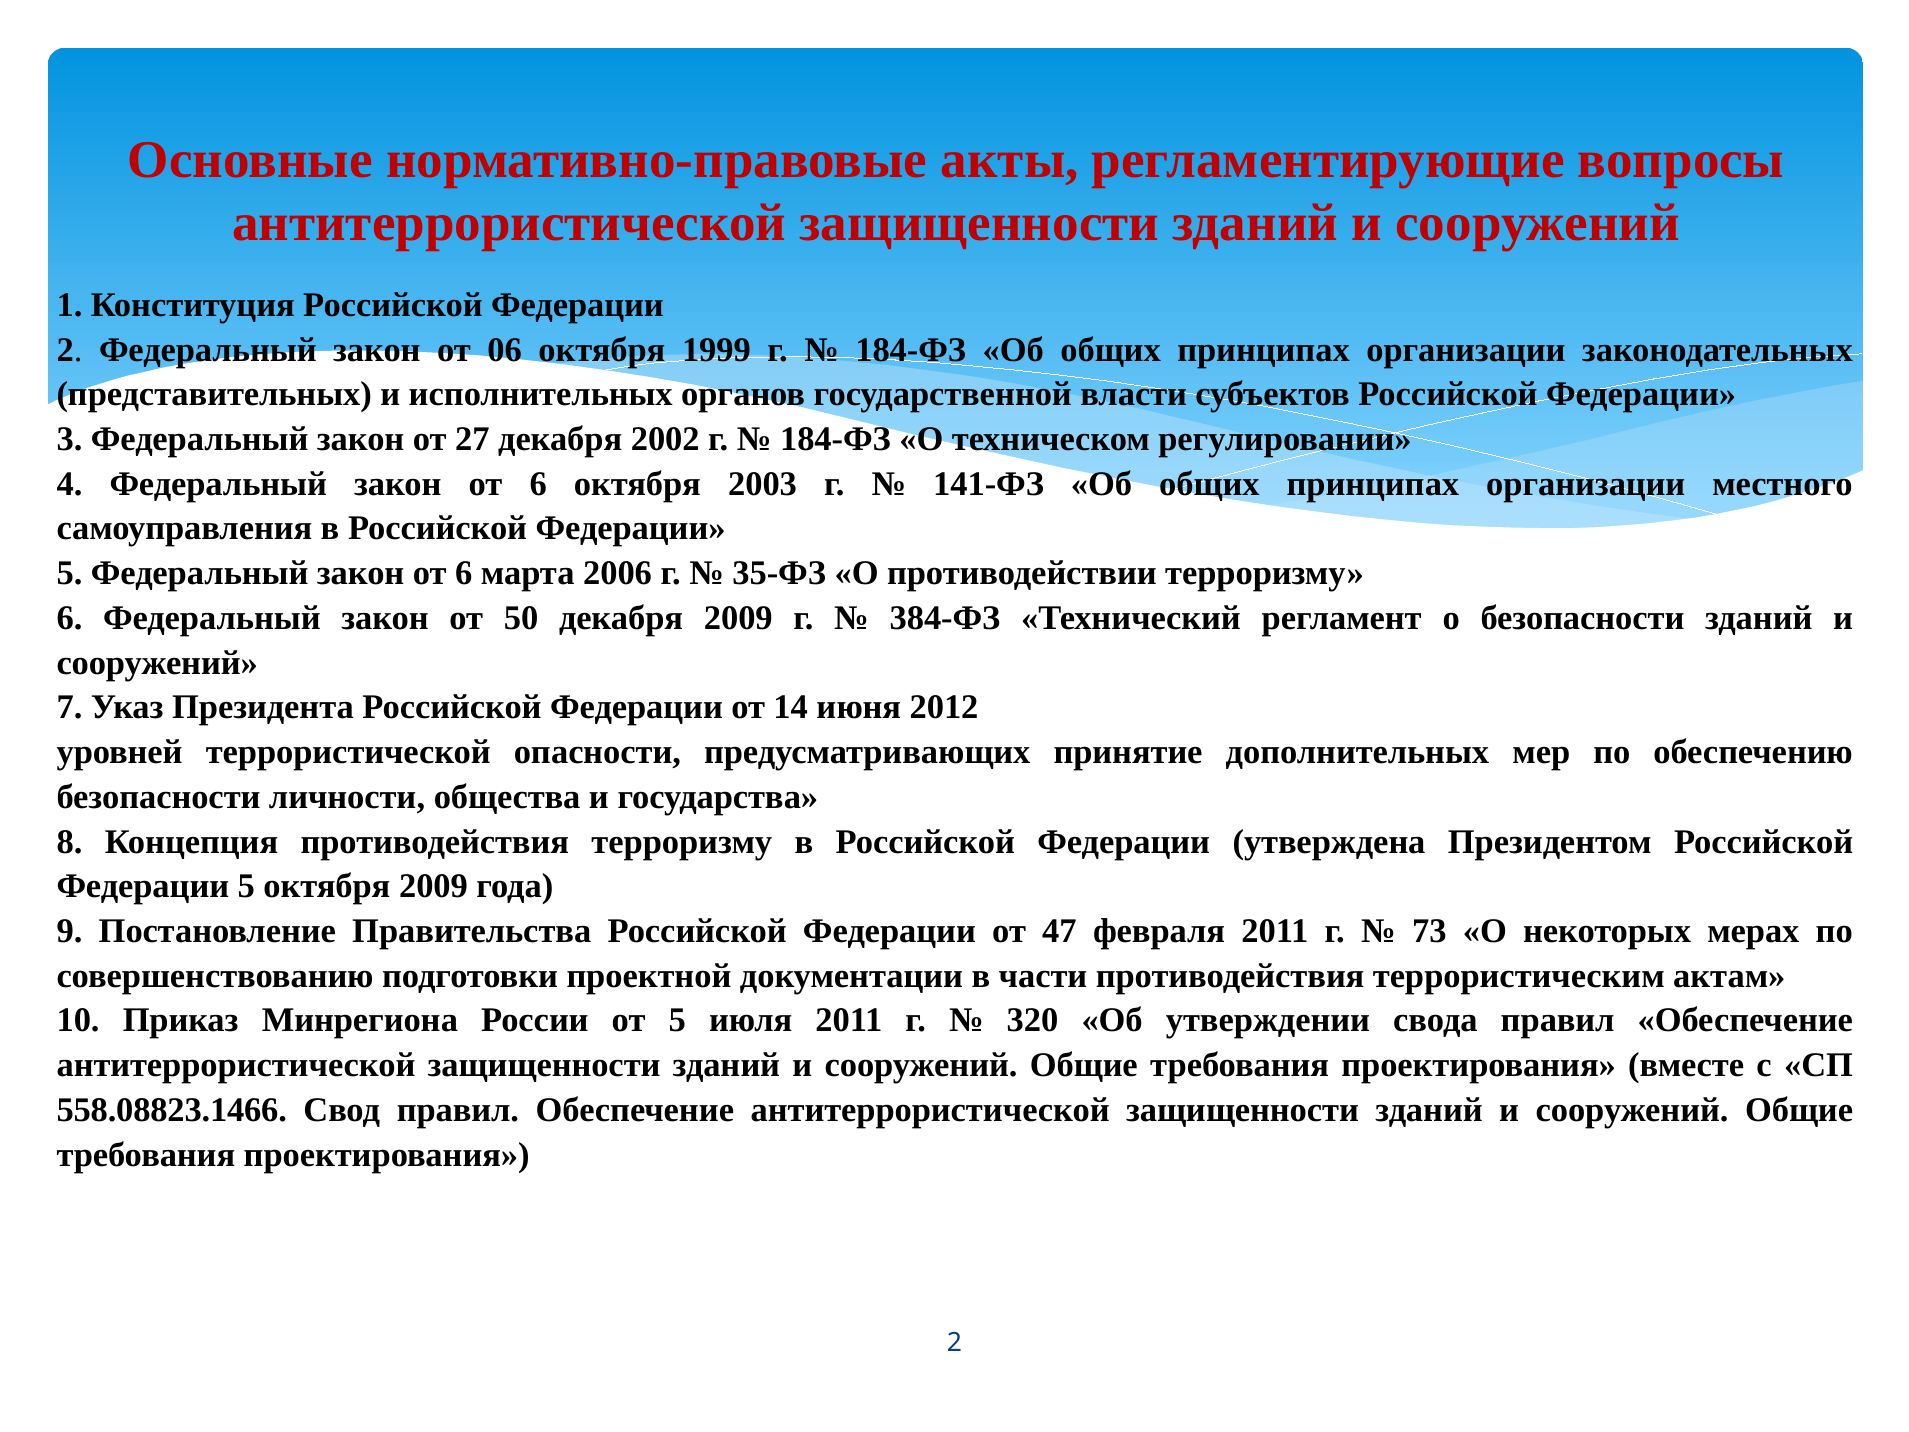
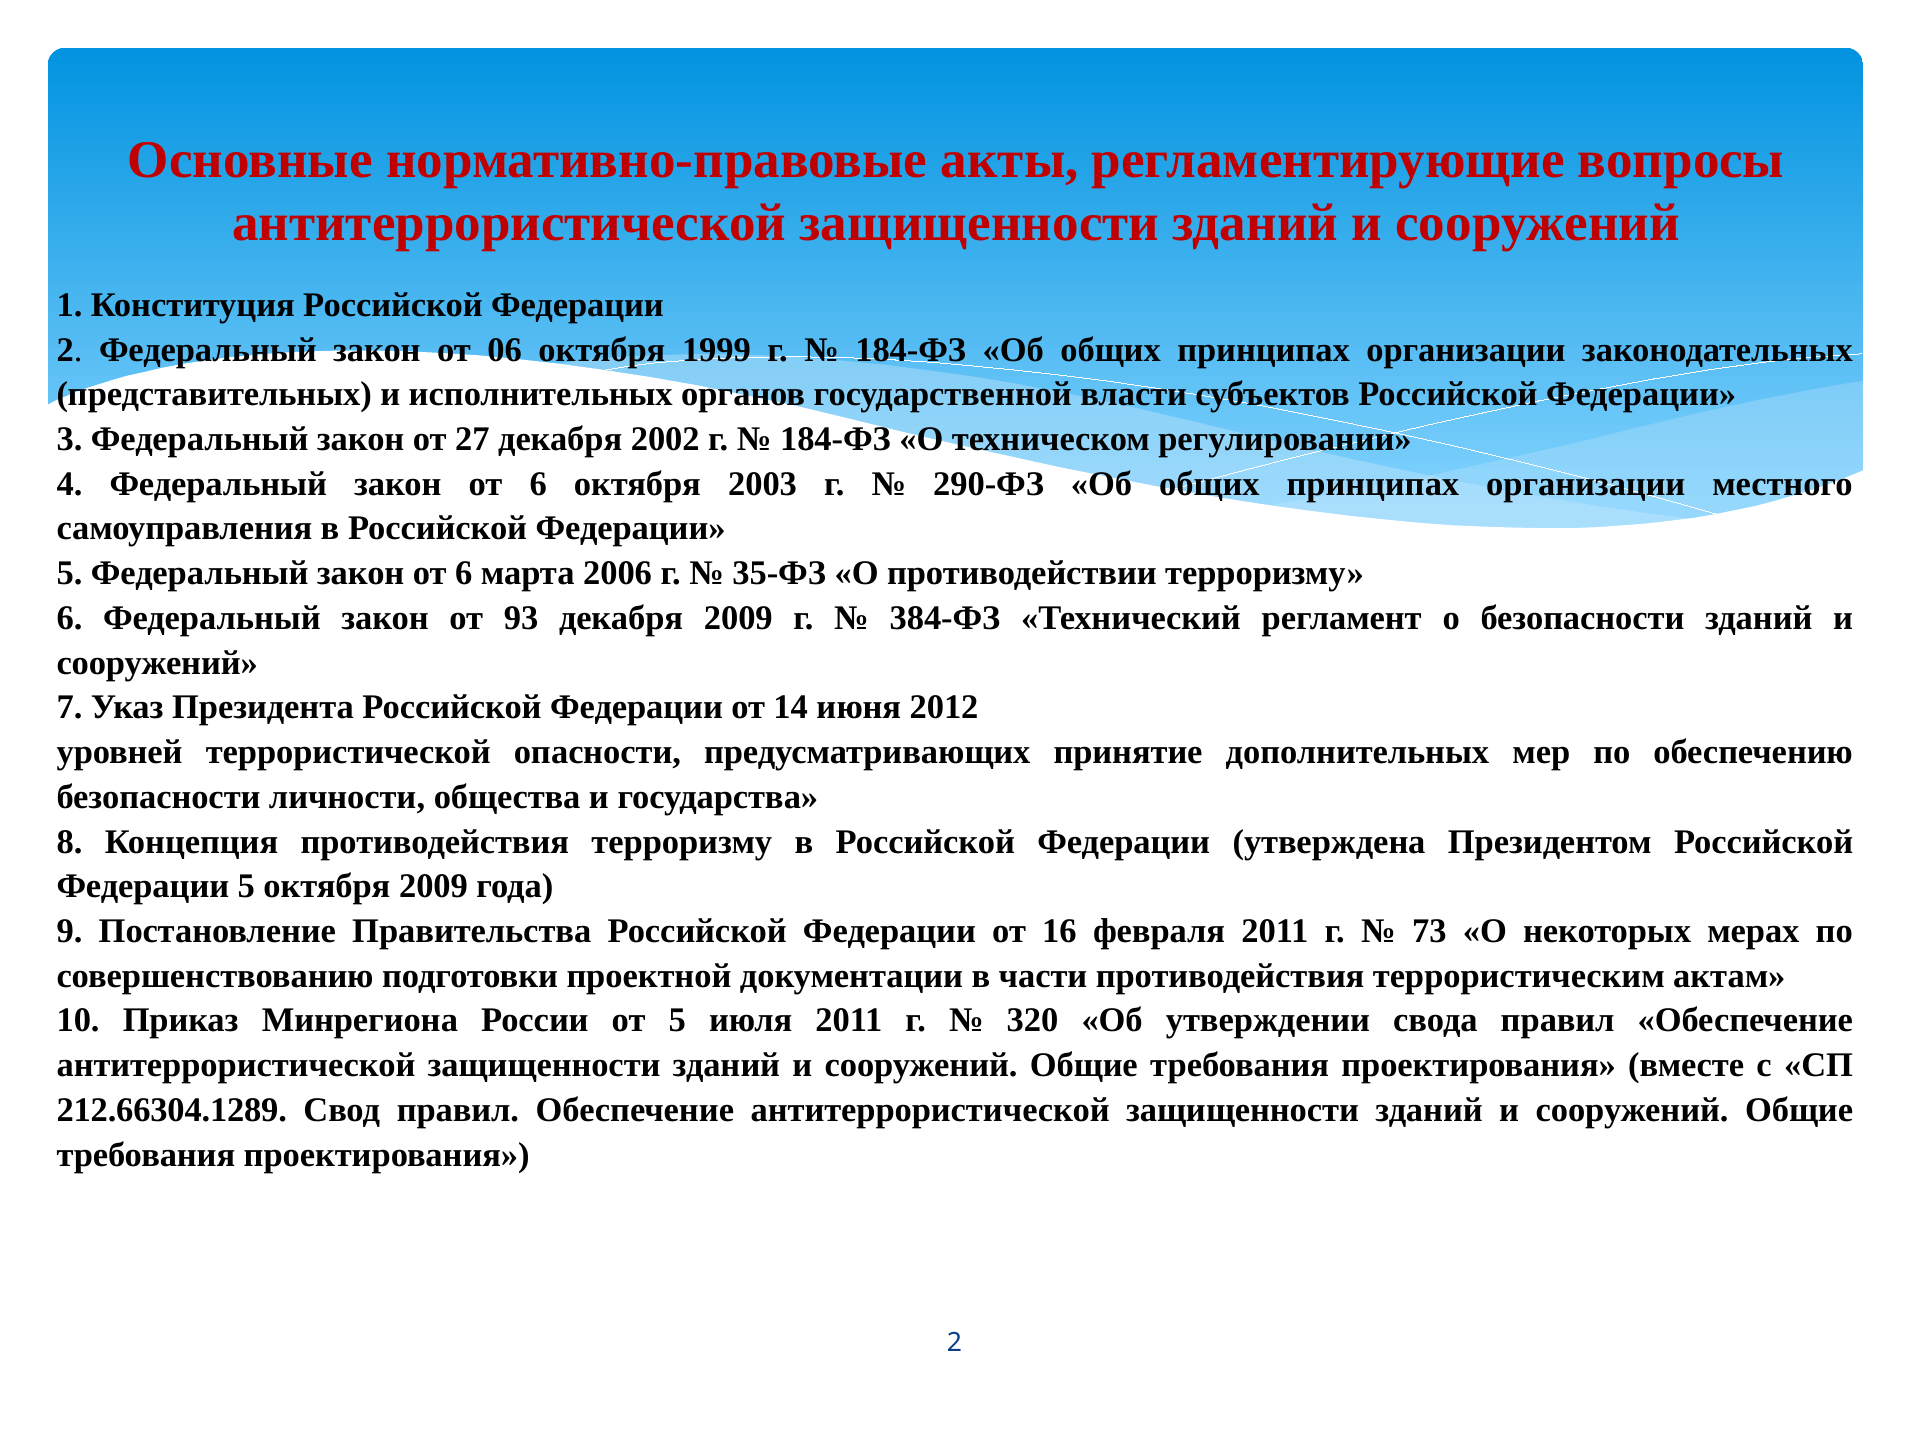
141-ФЗ: 141-ФЗ -> 290-ФЗ (989, 484)
50: 50 -> 93 (521, 618)
47: 47 -> 16 (1059, 931)
558.08823.1466: 558.08823.1466 -> 212.66304.1289 (172, 1110)
